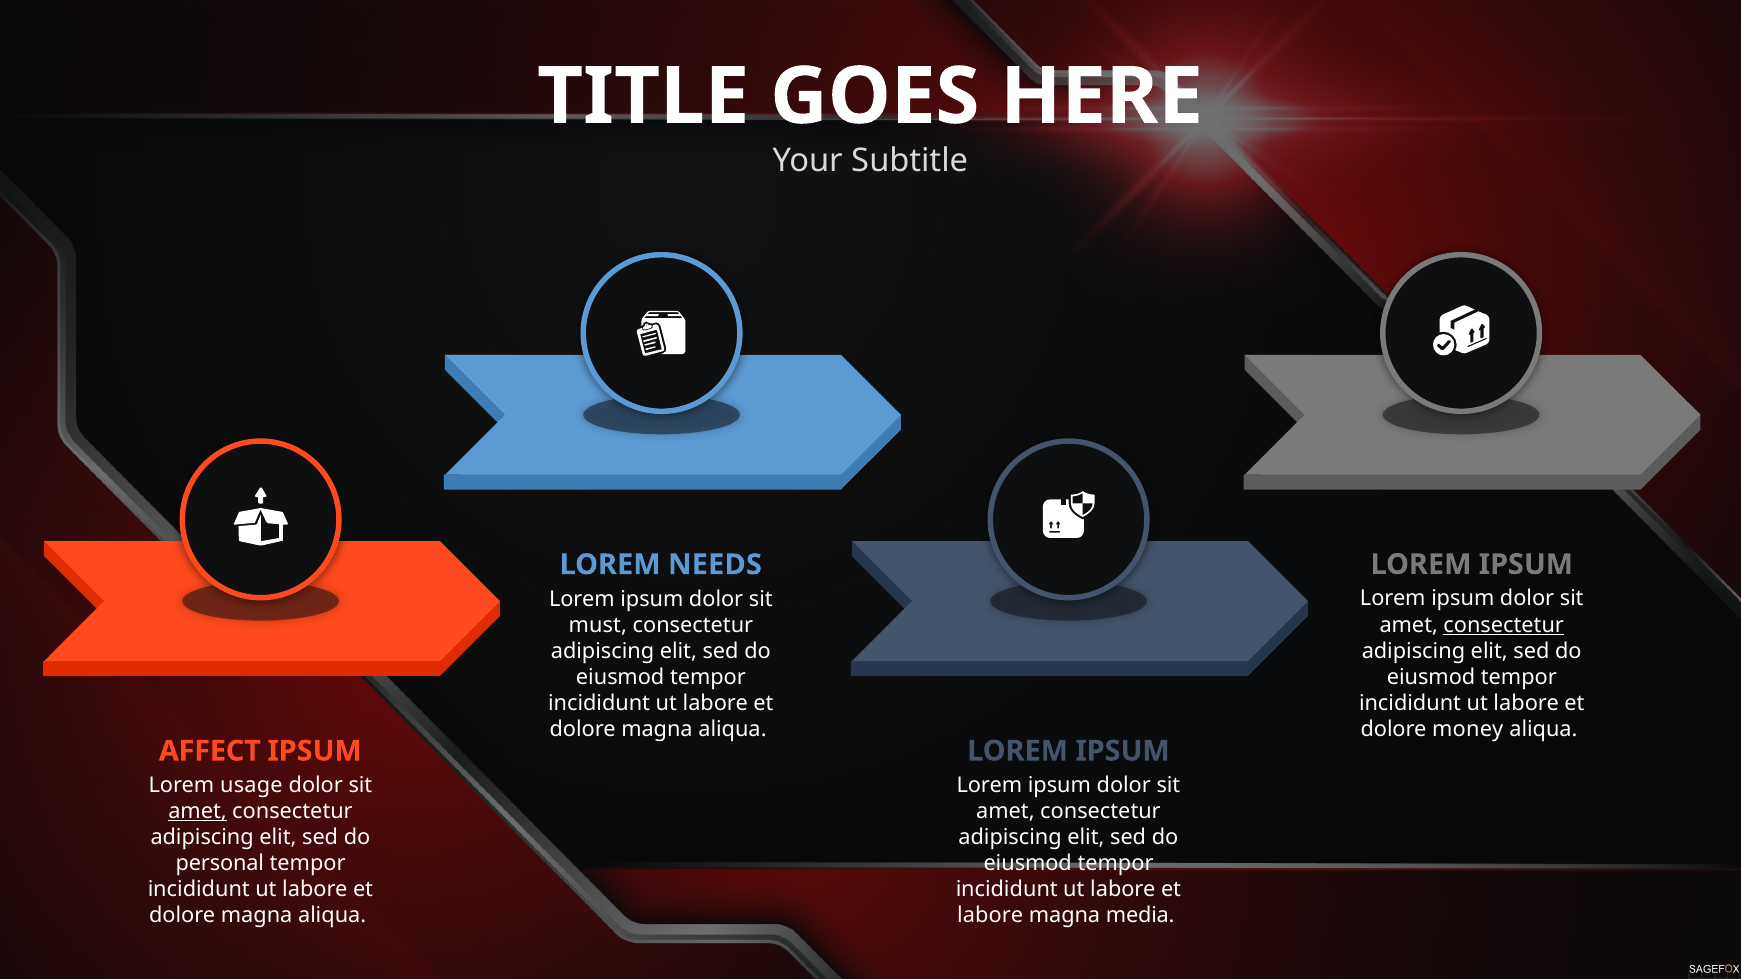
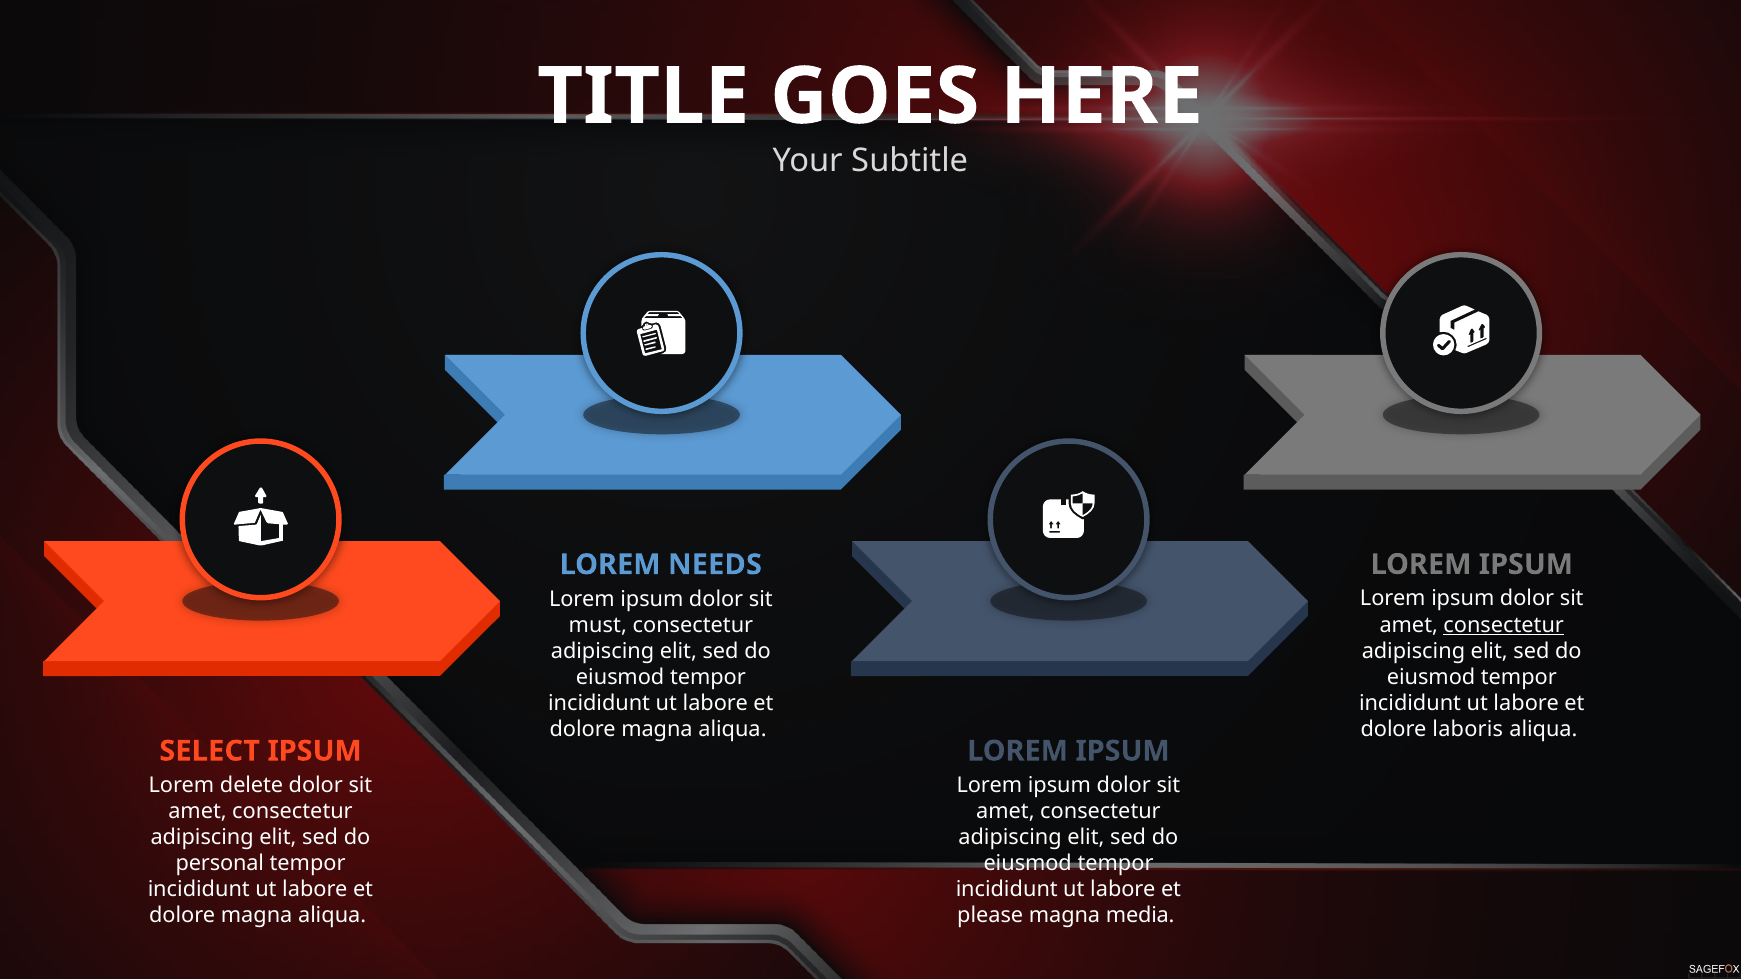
money: money -> laboris (1468, 729)
AFFECT: AFFECT -> SELECT (210, 751)
usage: usage -> delete (252, 786)
amet underline: present -> none (197, 812)
labore: labore -> please (990, 916)
